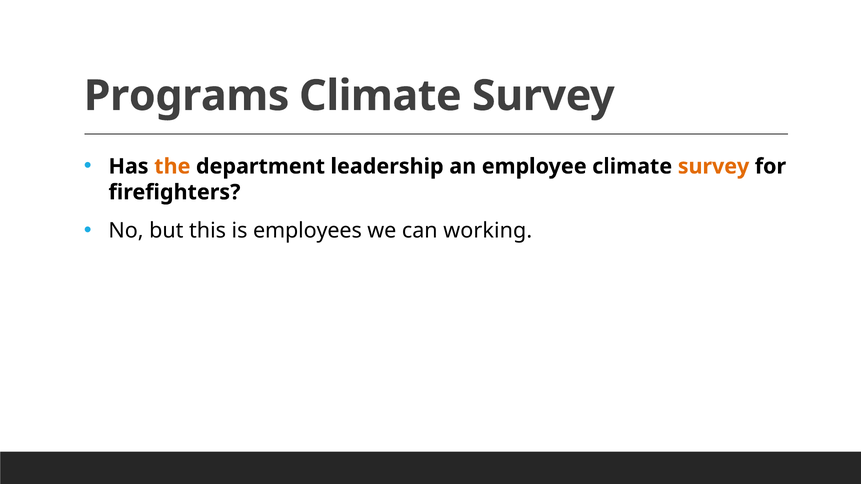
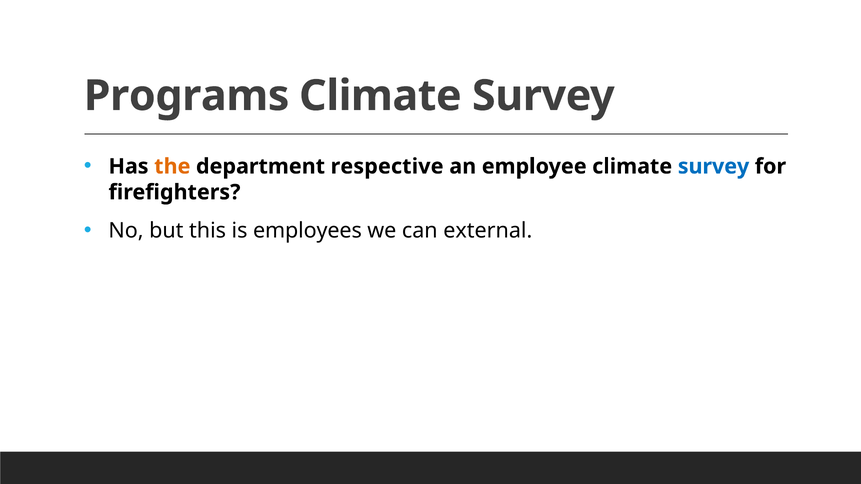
leadership: leadership -> respective (387, 167)
survey colour: orange -> blue (714, 167)
working: working -> external (488, 231)
